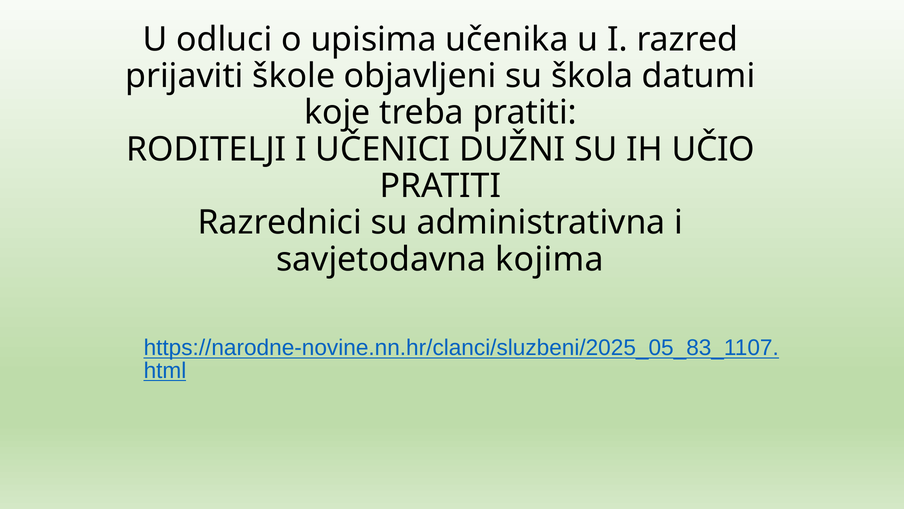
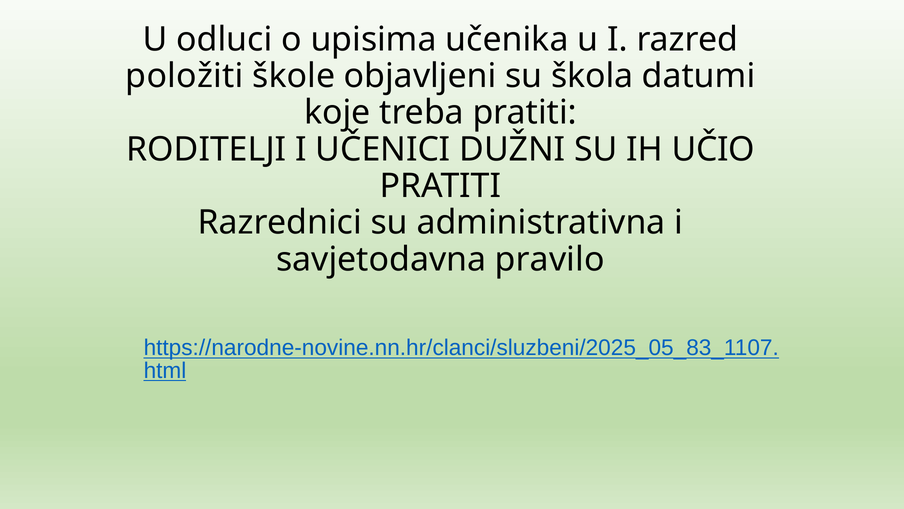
prijaviti: prijaviti -> položiti (184, 76)
kojima: kojima -> pravilo (550, 259)
